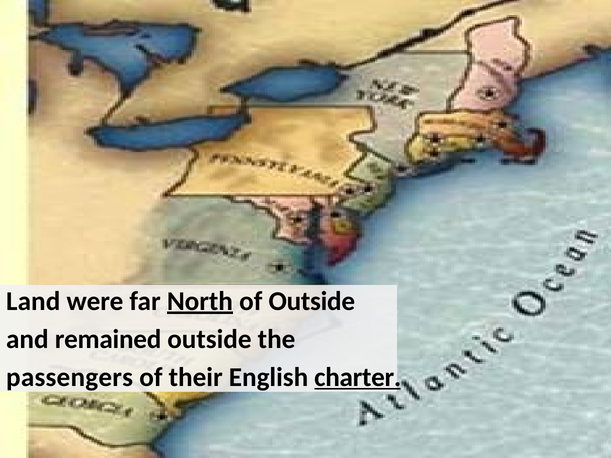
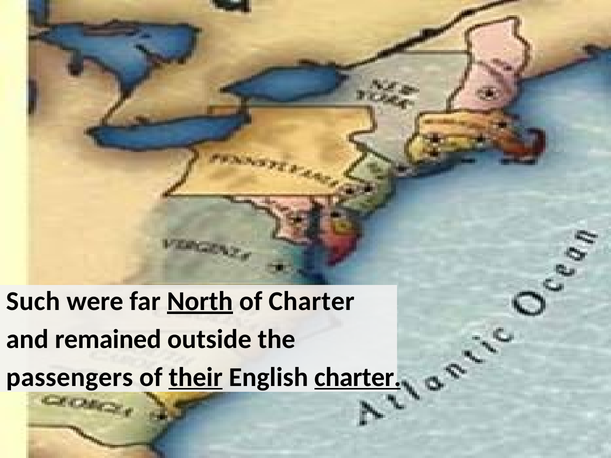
Land: Land -> Such (33, 301)
of Outside: Outside -> Charter (312, 301)
their underline: none -> present (196, 377)
